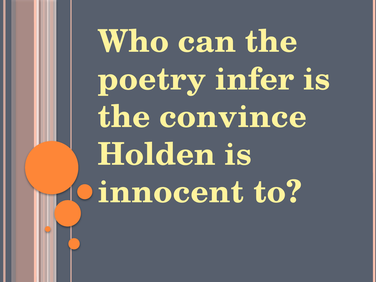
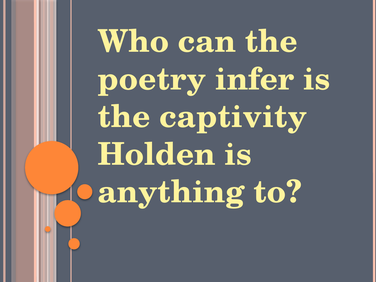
convince: convince -> captivity (233, 117)
innocent: innocent -> anything (171, 192)
